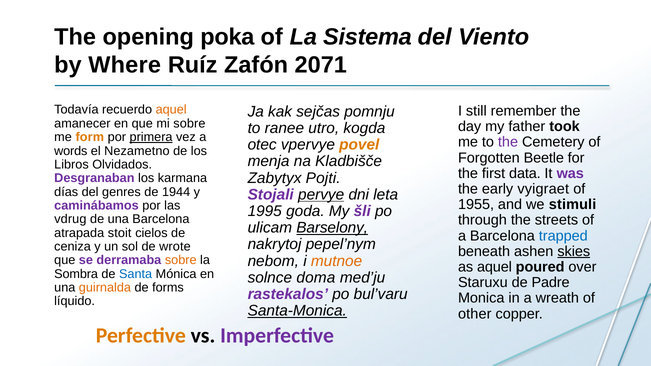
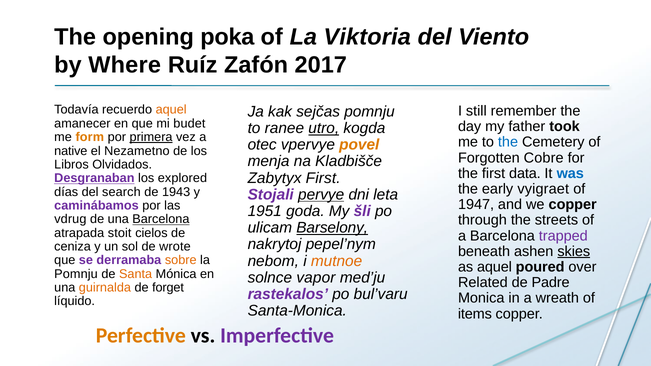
Sistema: Sistema -> Viktoria (367, 37)
2071: 2071 -> 2017 (321, 65)
mi sobre: sobre -> budet (189, 124)
utro underline: none -> present (324, 128)
the colour: purple -> blue (508, 142)
words: words -> native (71, 151)
Beetle: Beetle -> Cobre (544, 158)
was colour: purple -> blue (570, 174)
Zabytyx Pojti: Pojti -> First (323, 178)
Desgranaban underline: none -> present (94, 178)
karmana: karmana -> explored (182, 178)
genres: genres -> search (121, 192)
1944: 1944 -> 1943 (176, 192)
1955: 1955 -> 1947 (476, 205)
we stimuli: stimuli -> copper (573, 205)
1995: 1995 -> 1951 (265, 211)
Barcelona underline: none -> present (161, 219)
trapped colour: blue -> purple (563, 236)
Sombra: Sombra -> Pomnju (76, 274)
Santa colour: blue -> orange (136, 274)
doma: doma -> vapor (316, 278)
Staruxu: Staruxu -> Related (483, 283)
forms: forms -> forget (168, 288)
Santa-Monica underline: present -> none (297, 311)
other: other -> items (475, 314)
